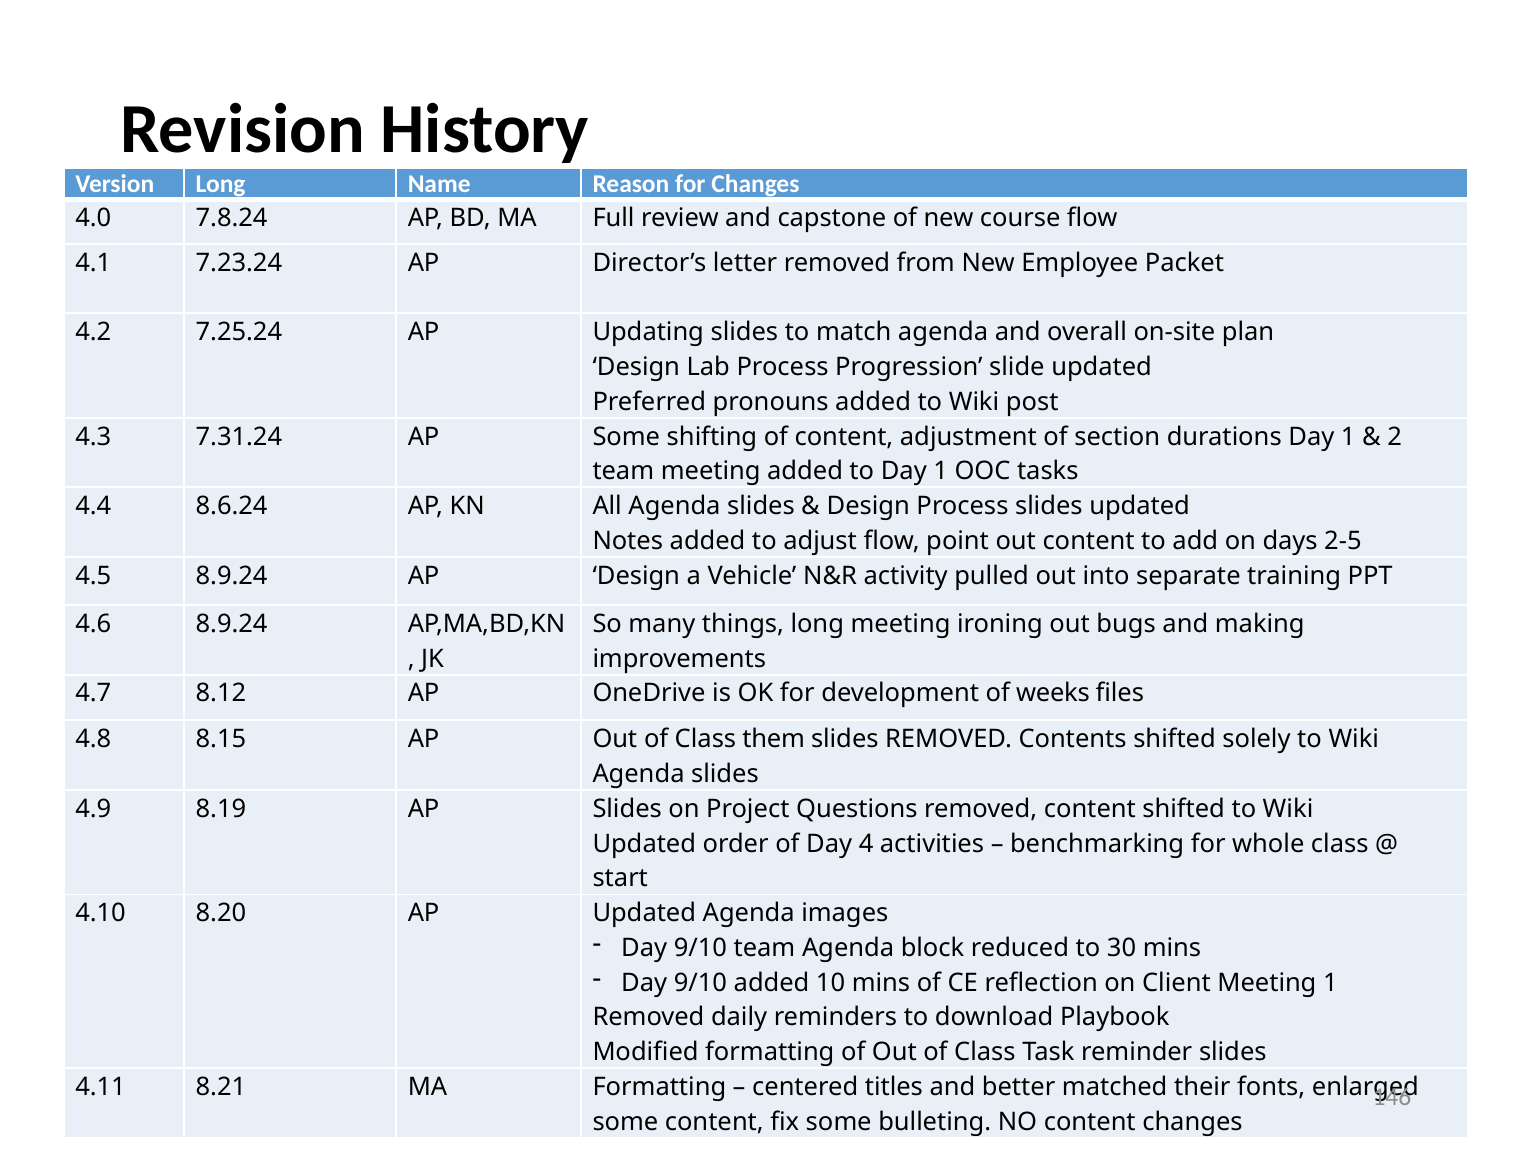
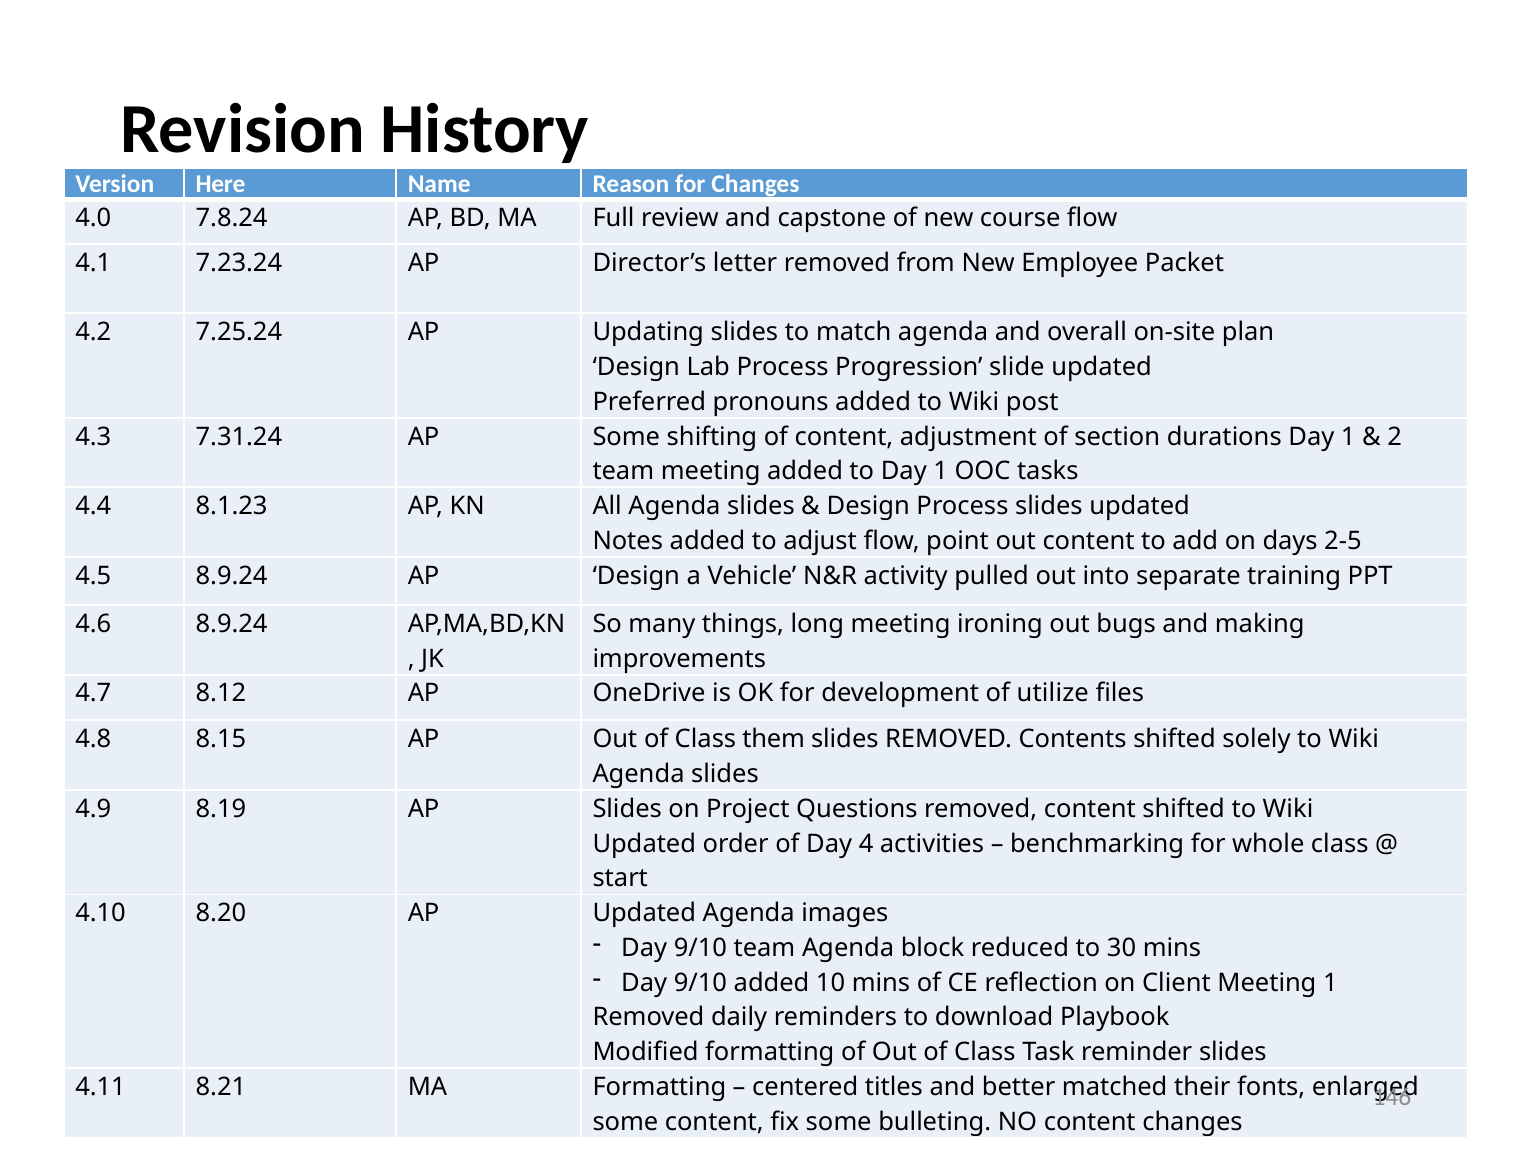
Version Long: Long -> Here (221, 184)
8.6.24: 8.6.24 -> 8.1.23 (232, 506)
weeks: weeks -> utilize (1053, 694)
